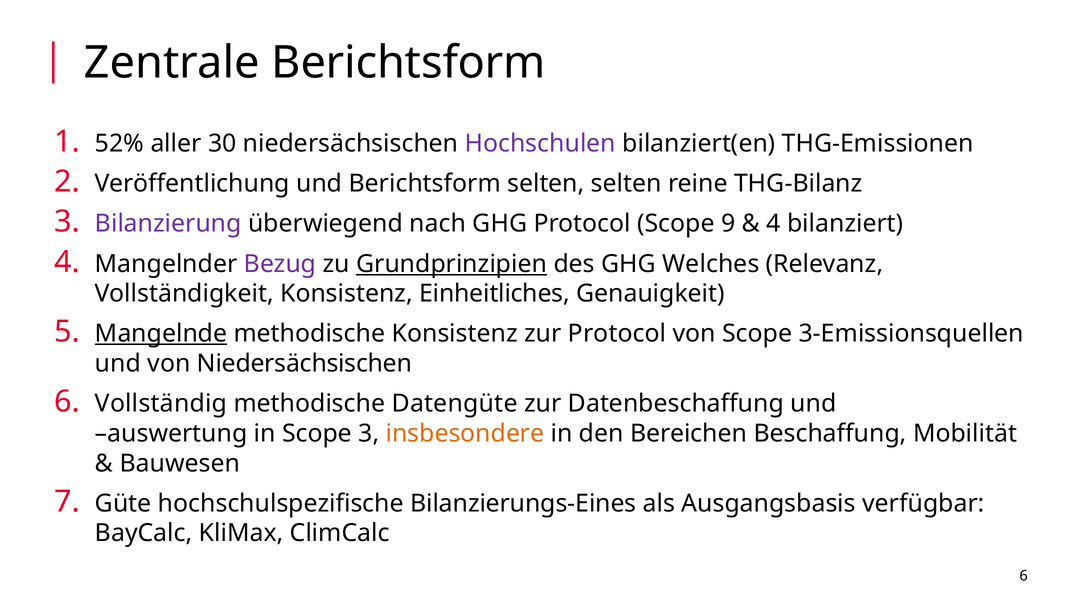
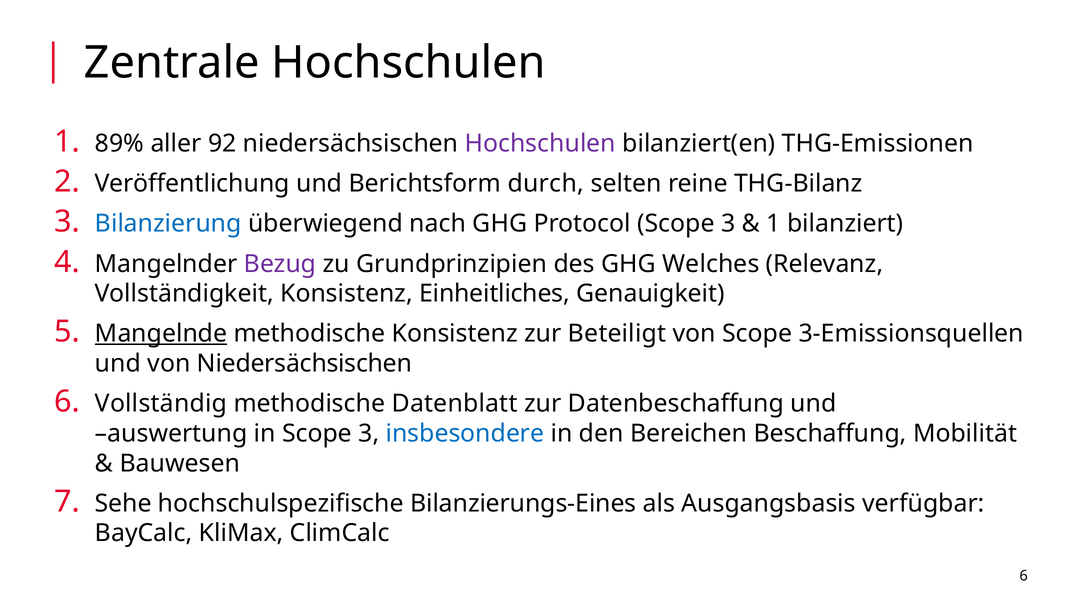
Zentrale Berichtsform: Berichtsform -> Hochschulen (408, 63)
52%: 52% -> 89% (120, 144)
30: 30 -> 92 (222, 144)
Berichtsform selten: selten -> durch (546, 184)
Bilanzierung colour: purple -> blue (168, 224)
Protocol Scope 9: 9 -> 3 (728, 224)
4: 4 -> 1 (774, 224)
Grundprinzipien underline: present -> none (452, 264)
zur Protocol: Protocol -> Beteiligt (617, 333)
Datengüte: Datengüte -> Datenblatt (455, 403)
insbesondere colour: orange -> blue (465, 433)
Güte: Güte -> Sehe (123, 503)
